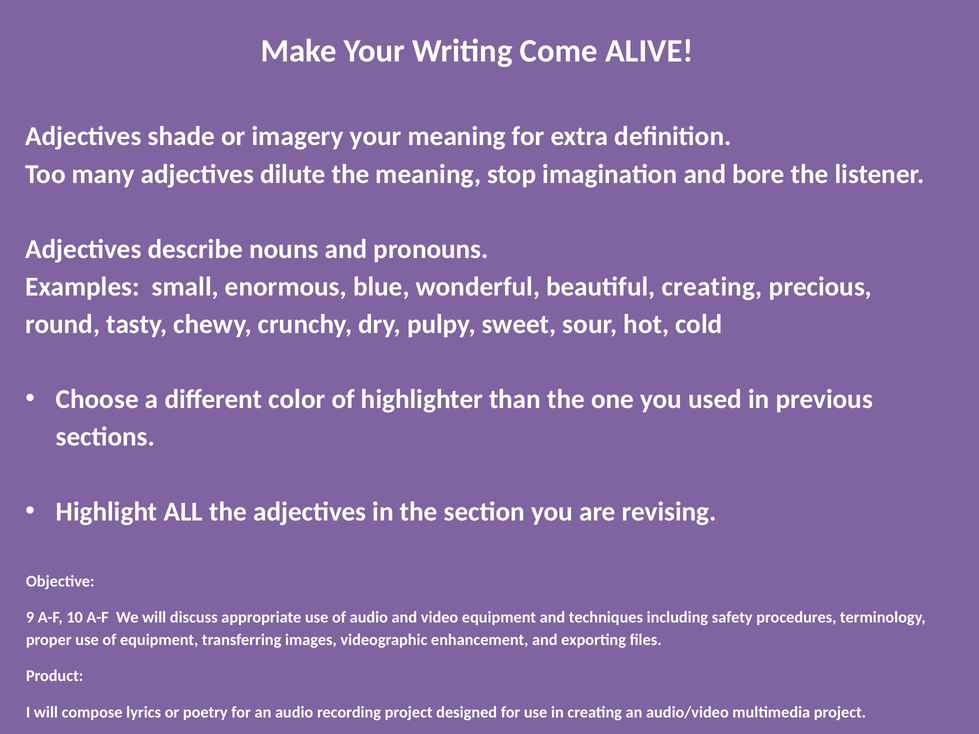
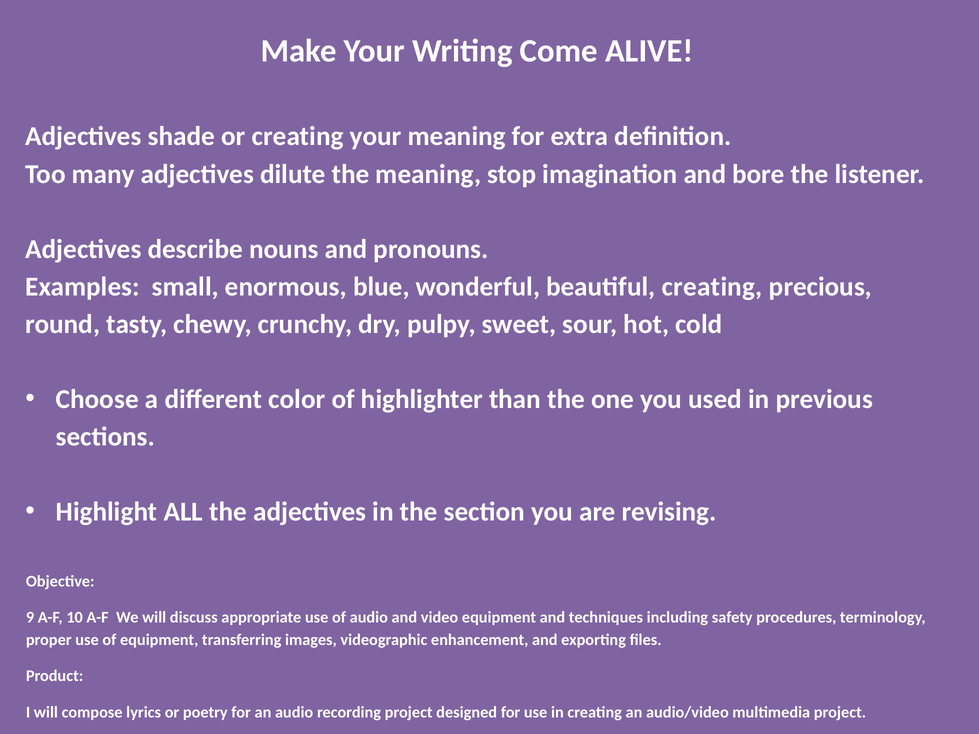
or imagery: imagery -> creating (298, 137)
